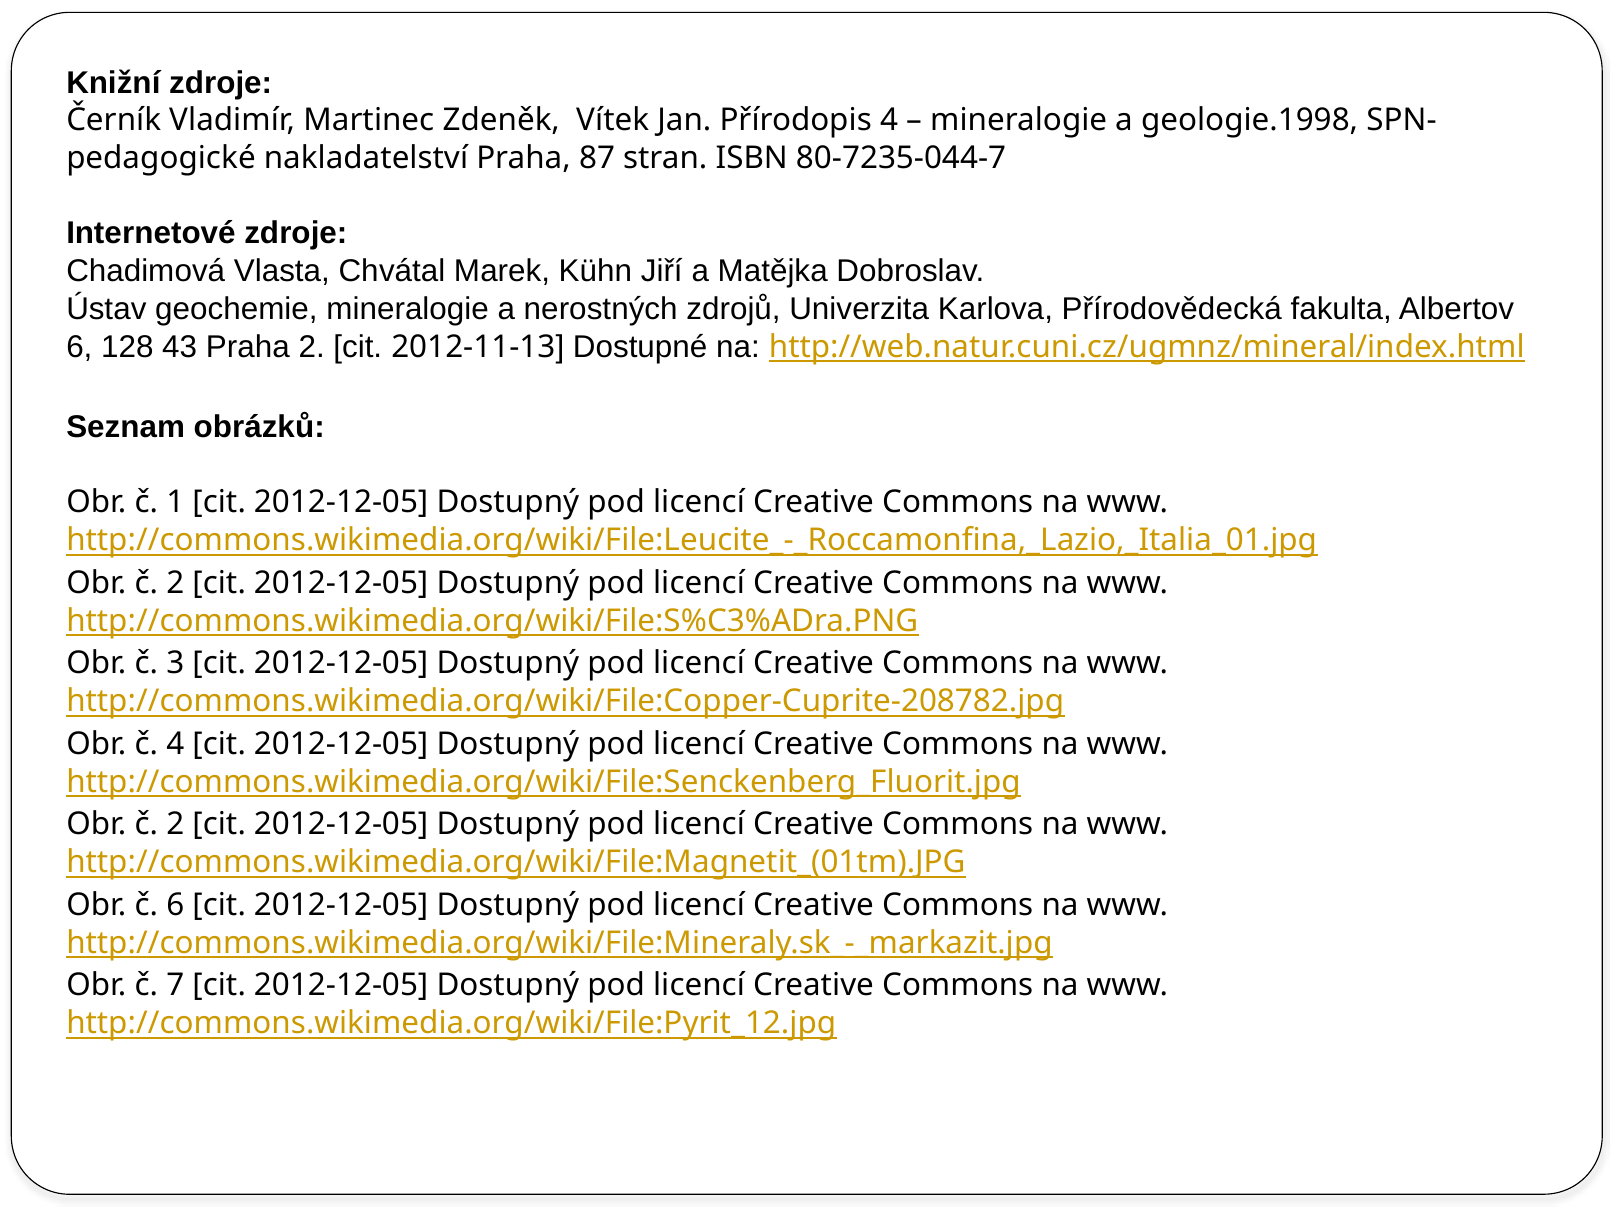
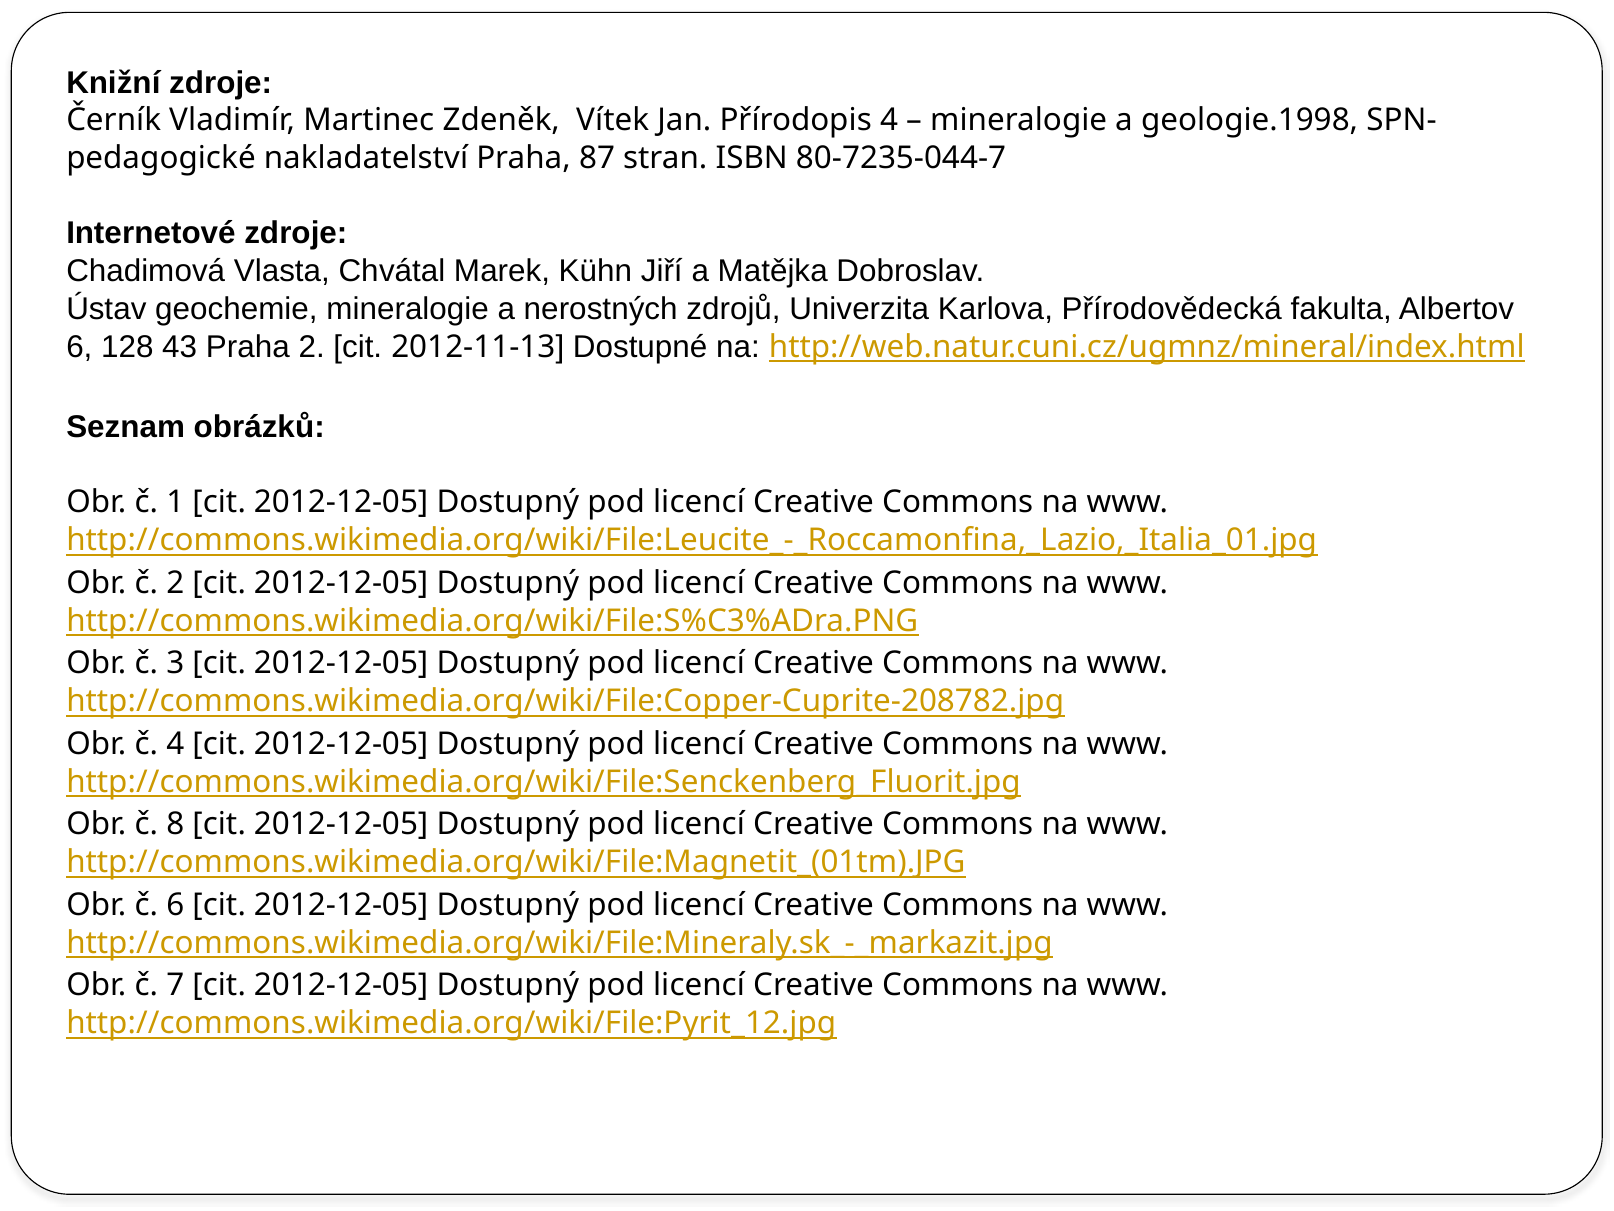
2: 2 -> 8 (175, 824)
